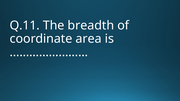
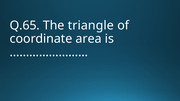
Q.11: Q.11 -> Q.65 (25, 25)
breadth: breadth -> triangle (91, 25)
